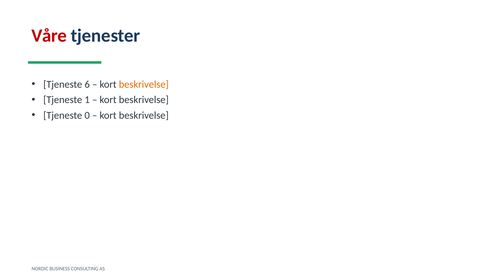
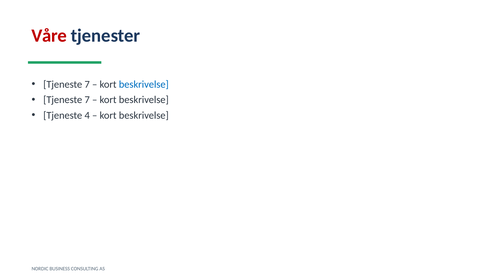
6: 6 -> 7 (87, 84)
beskrivelse colour: orange -> blue (144, 84)
1: 1 -> 7 (87, 100)
0: 0 -> 4 (87, 115)
